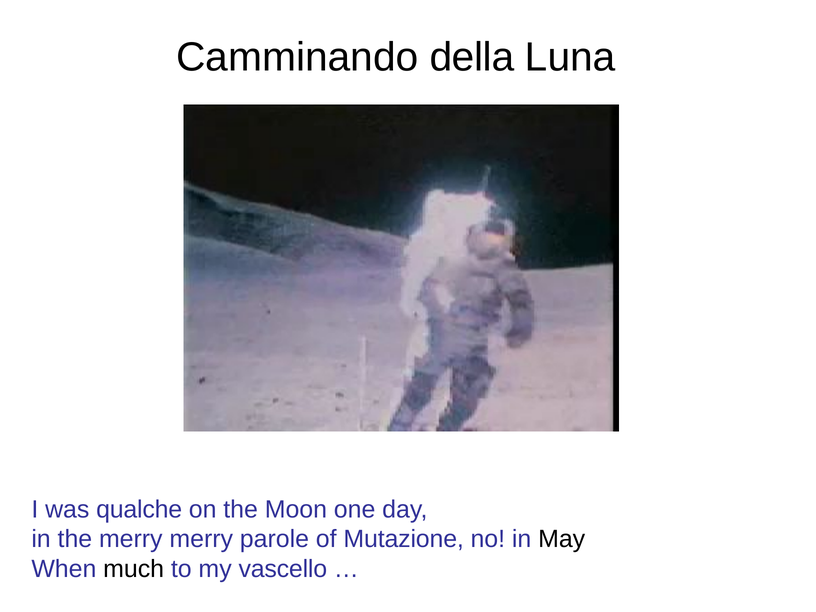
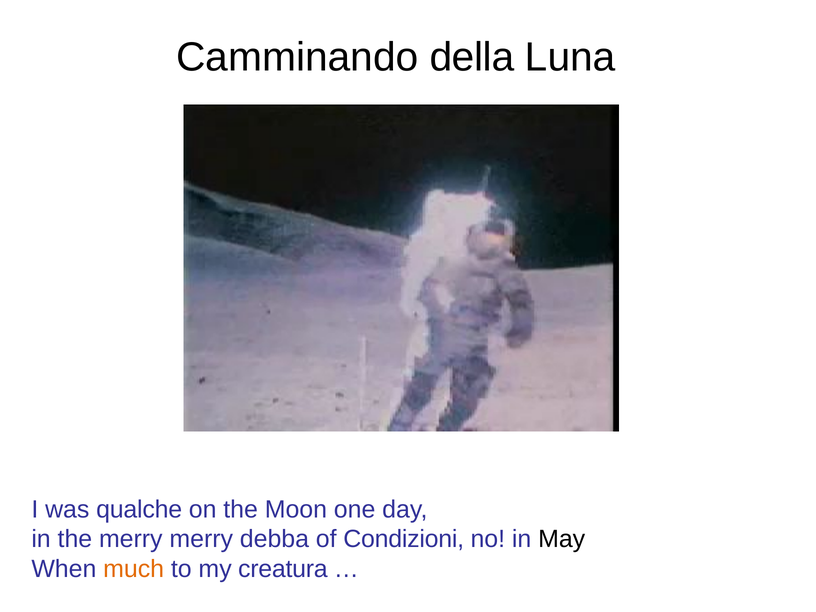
parole: parole -> debba (274, 539)
Mutazione: Mutazione -> Condizioni (404, 539)
much colour: black -> orange (134, 569)
vascello: vascello -> creatura (283, 569)
